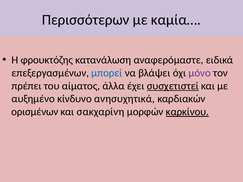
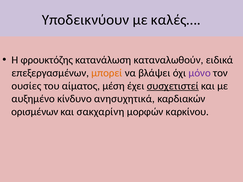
Περισσότερων: Περισσότερων -> Υποδεικνύουν (86, 20)
καμία…: καμία… -> καλές… (176, 20)
αναφερόμαστε: αναφερόμαστε -> καταναλωθούν (169, 60)
μπορεί colour: blue -> orange (107, 73)
πρέπει: πρέπει -> ουσίες (26, 86)
άλλα: άλλα -> μέση (114, 86)
καρκίνου underline: present -> none (187, 112)
